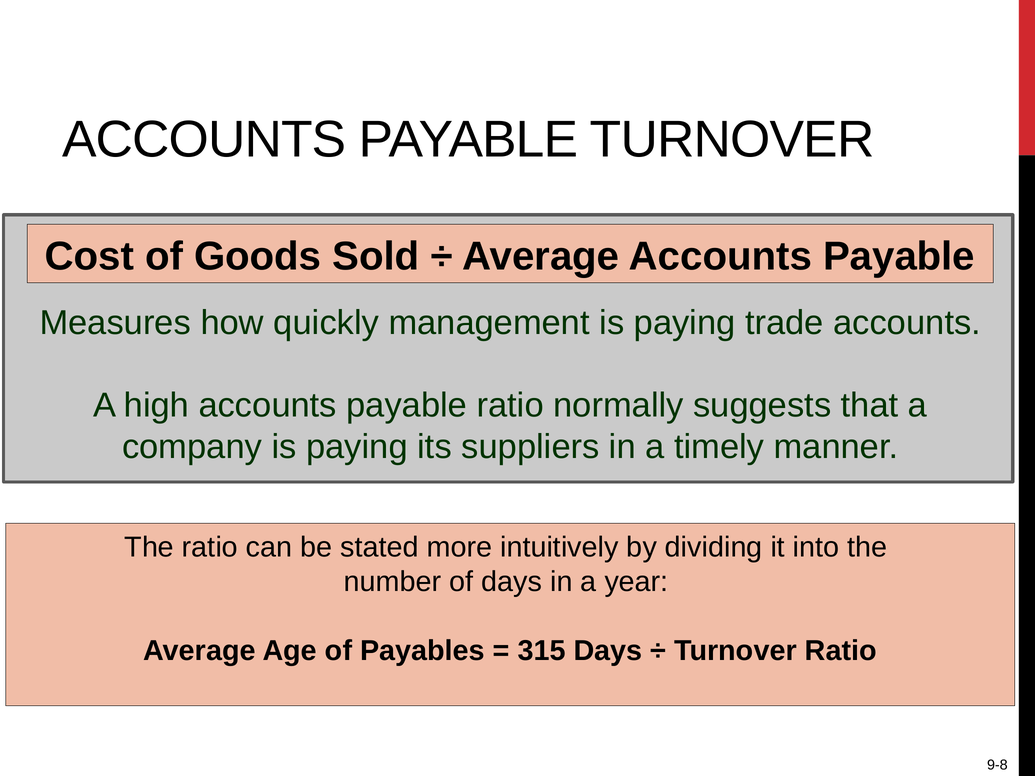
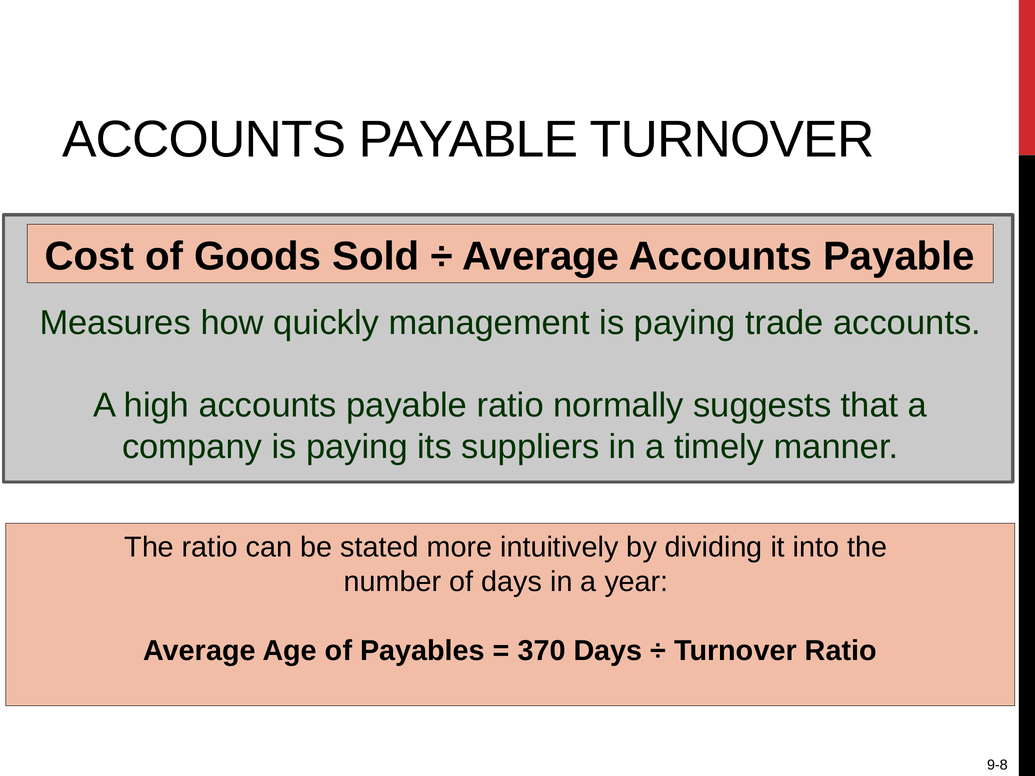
315: 315 -> 370 (542, 651)
